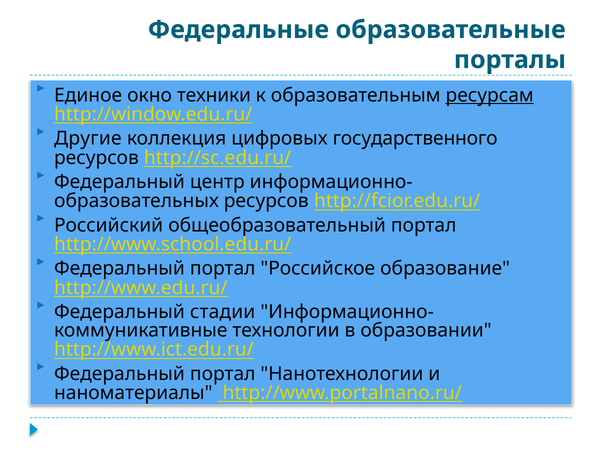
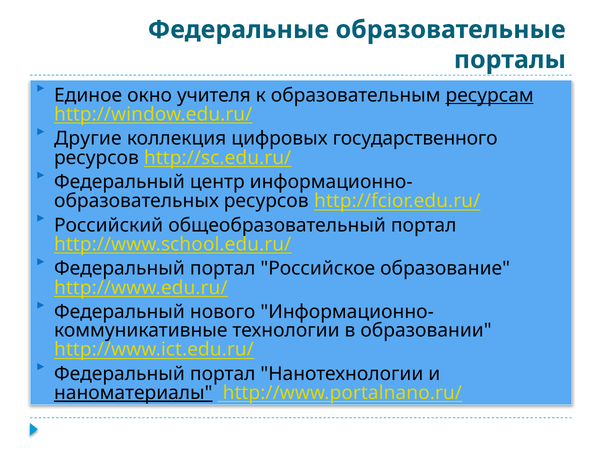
техники: техники -> учителя (214, 95)
стадии: стадии -> нового (223, 312)
наноматериалы underline: none -> present (133, 393)
